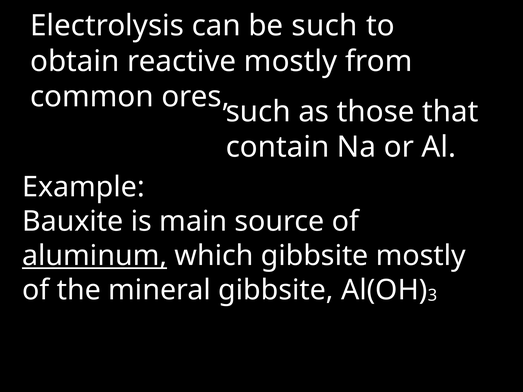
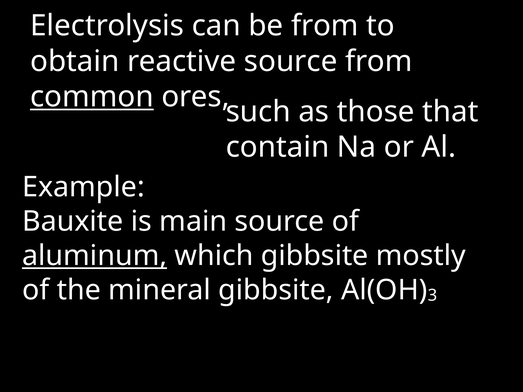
be such: such -> from (325, 26)
reactive mostly: mostly -> source (291, 61)
common underline: none -> present (92, 97)
